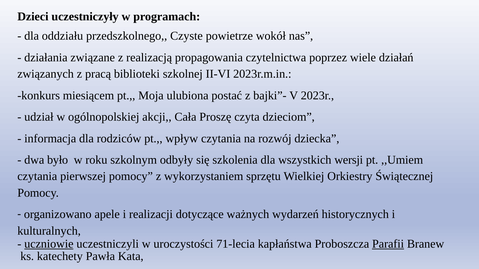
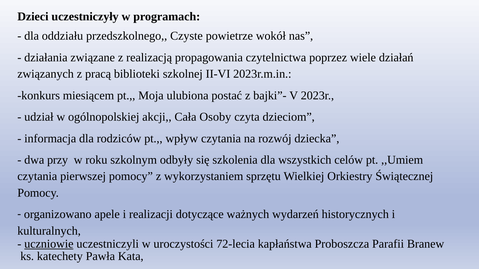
Proszę: Proszę -> Osoby (215, 117)
było: było -> przy (58, 160)
wersji: wersji -> celów (349, 160)
71-lecia: 71-lecia -> 72-lecia (236, 244)
Parafii underline: present -> none (388, 244)
